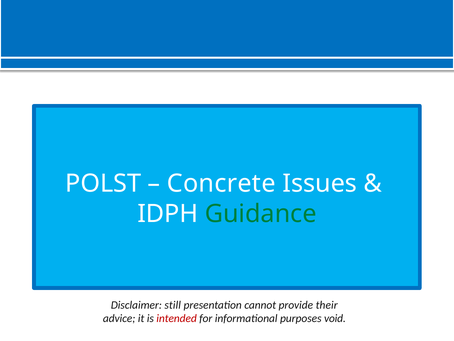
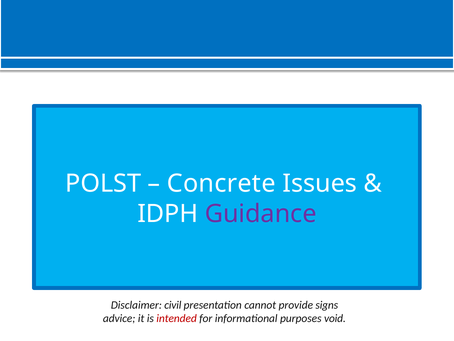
Guidance colour: green -> purple (261, 214)
still: still -> civil (173, 304)
their: their -> signs (327, 304)
